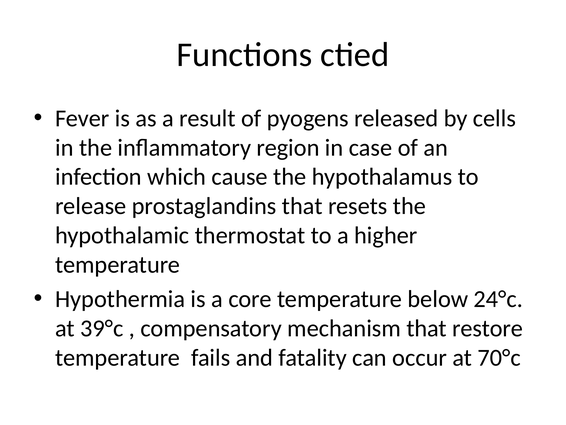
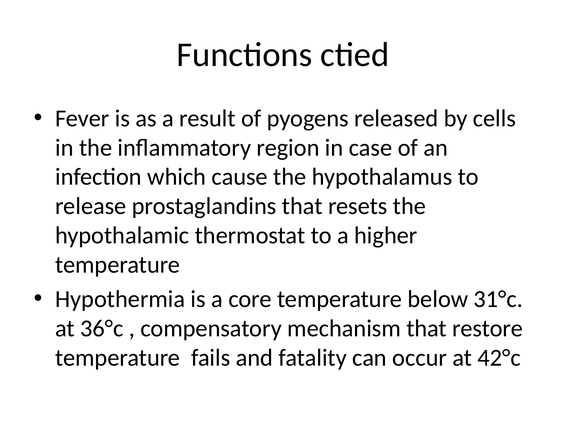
24°c: 24°c -> 31°c (498, 299)
39°c: 39°c -> 36°c (102, 328)
70°c: 70°c -> 42°c (499, 357)
